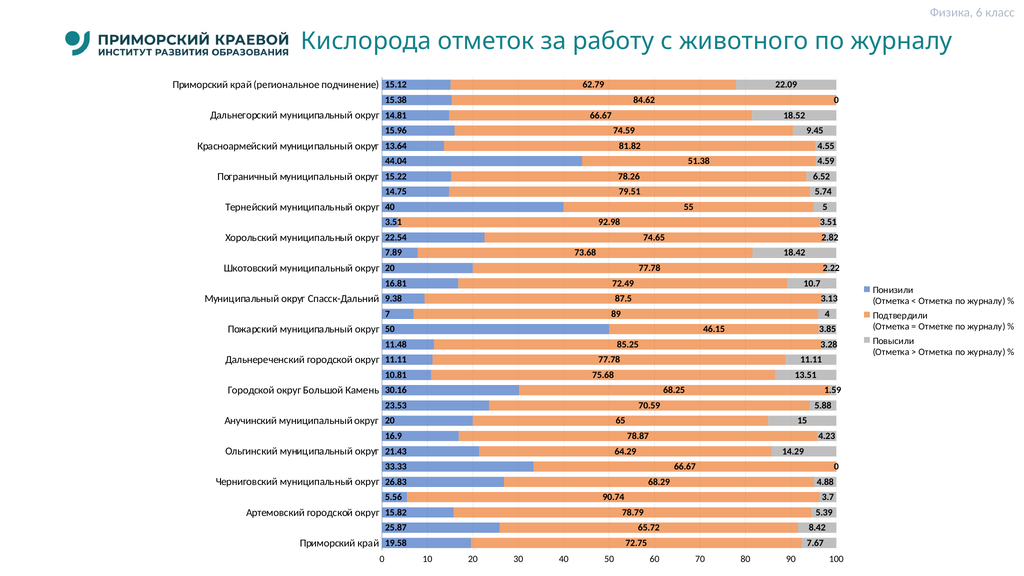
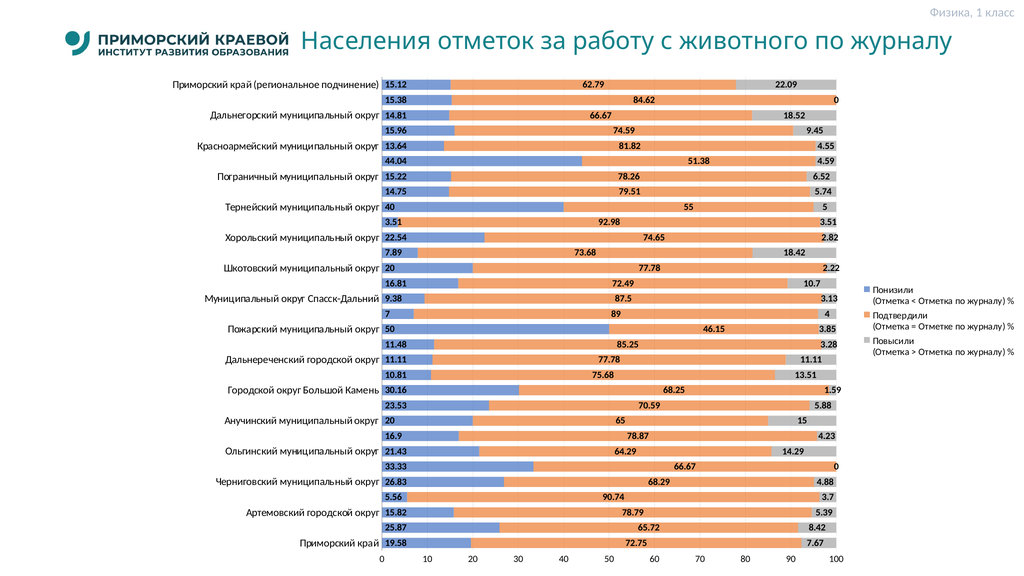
6: 6 -> 1 (979, 12)
Кислорода: Кислорода -> Населения (366, 41)
